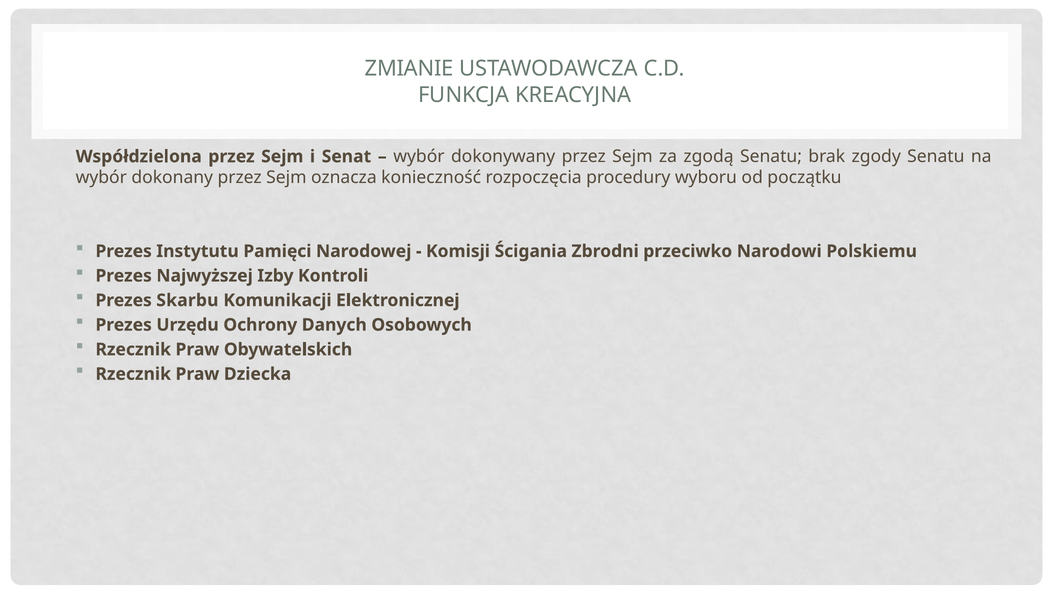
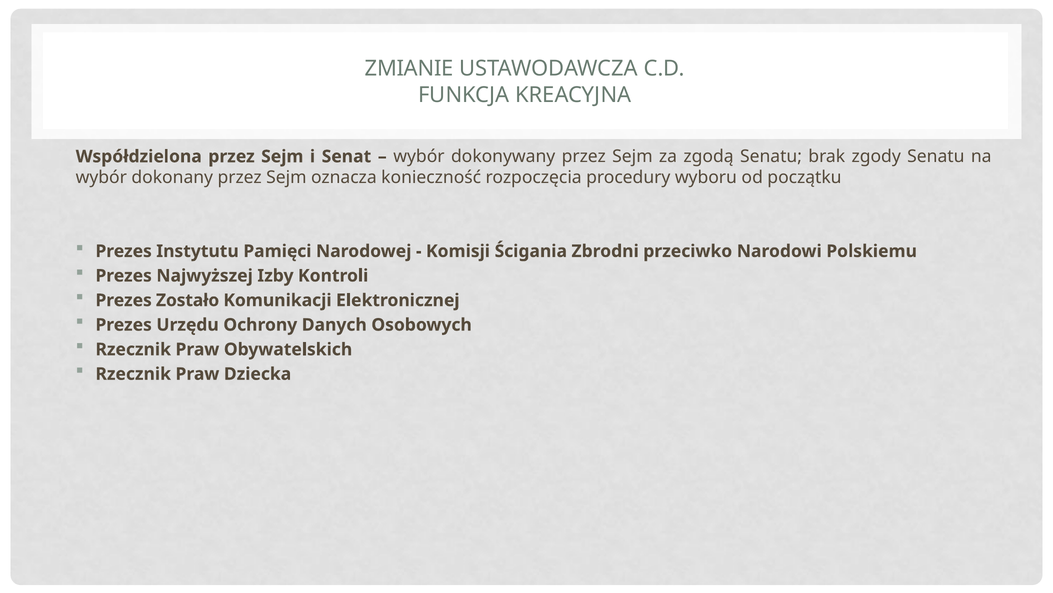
Skarbu: Skarbu -> Zostało (188, 300)
